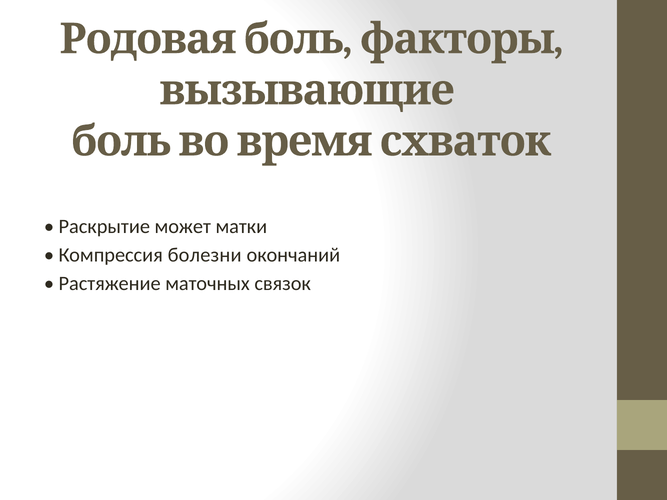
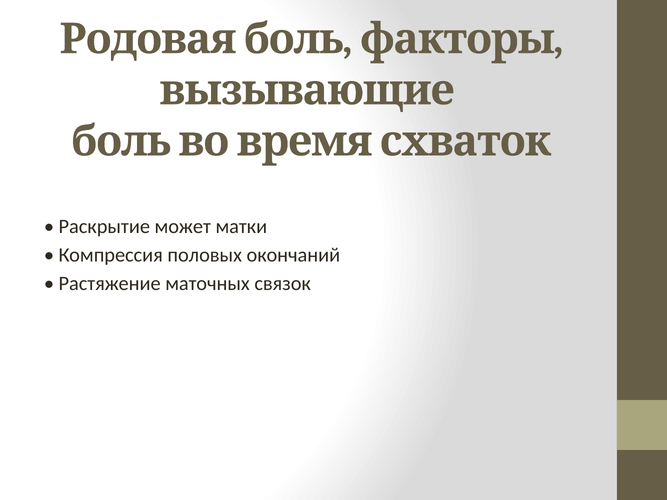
болезни: болезни -> половых (205, 255)
